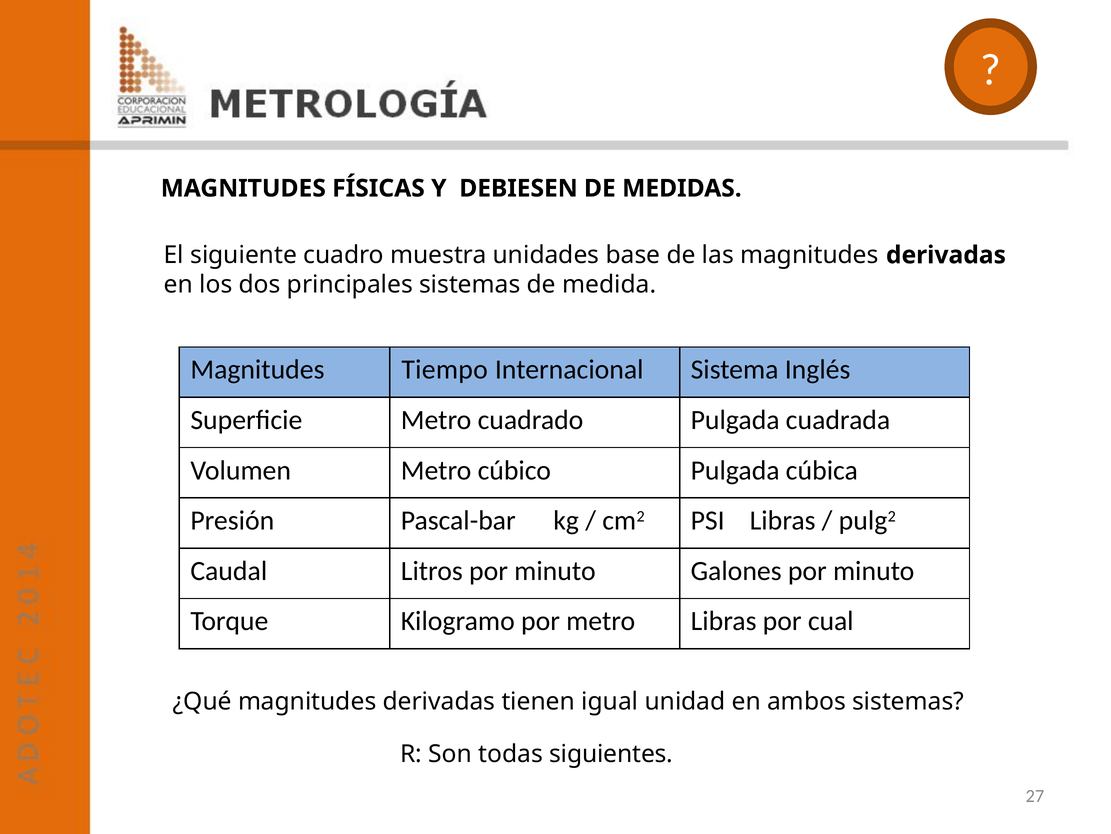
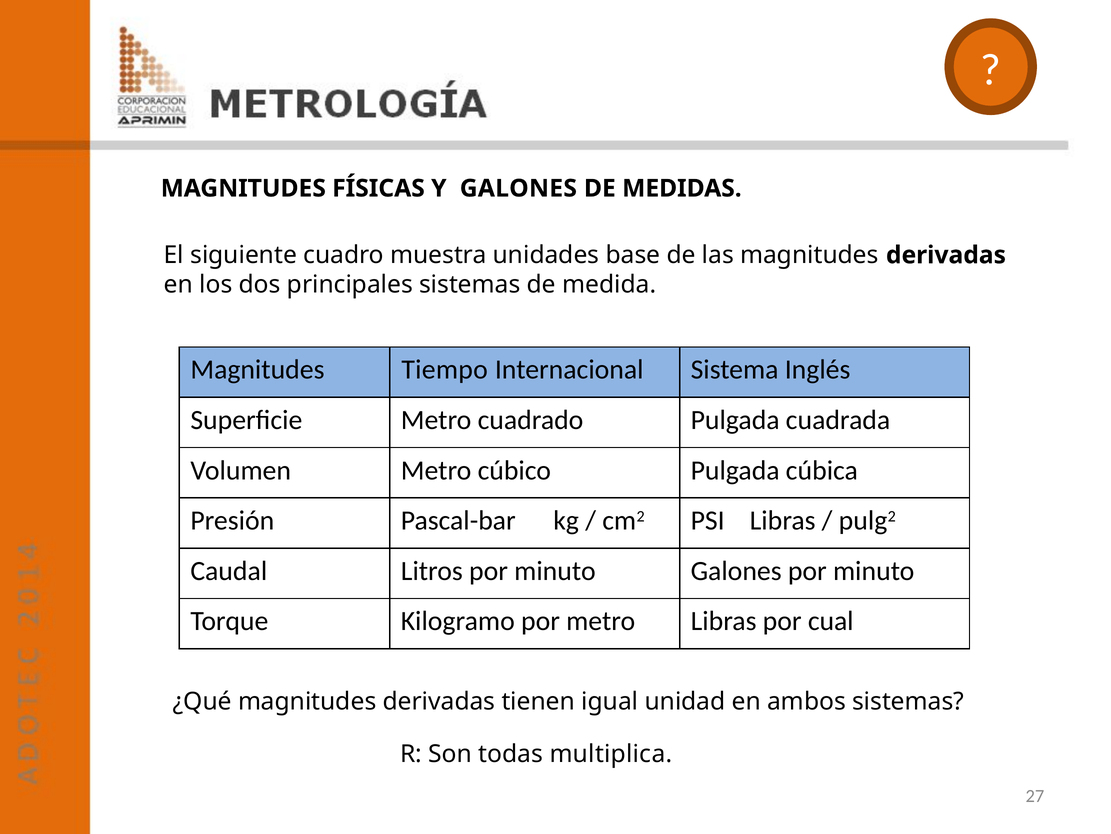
Y DEBIESEN: DEBIESEN -> GALONES (518, 188)
siguientes: siguientes -> multiplica (611, 754)
